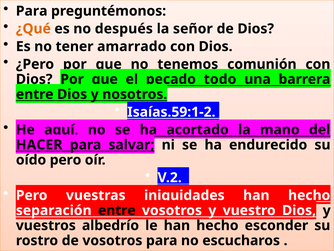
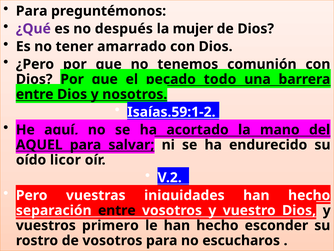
¿Qué colour: orange -> purple (33, 29)
señor: señor -> mujer (193, 29)
HACER: HACER -> AQUEL (39, 145)
oído pero: pero -> licor (65, 160)
albedrío: albedrío -> primero (110, 225)
